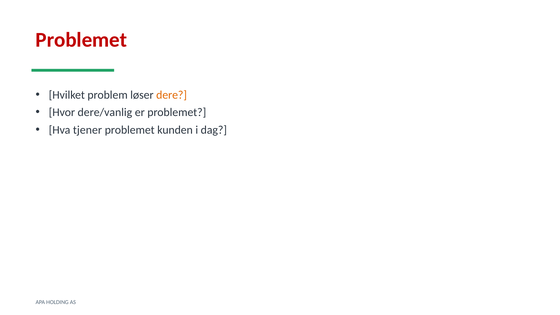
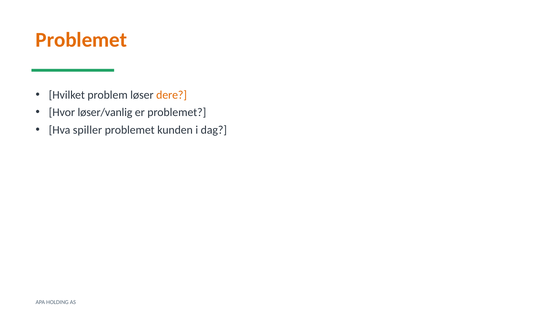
Problemet colour: red -> orange (81, 40)
dere/vanlig: dere/vanlig -> løser/vanlig (105, 112)
tjener: tjener -> spiller (88, 130)
